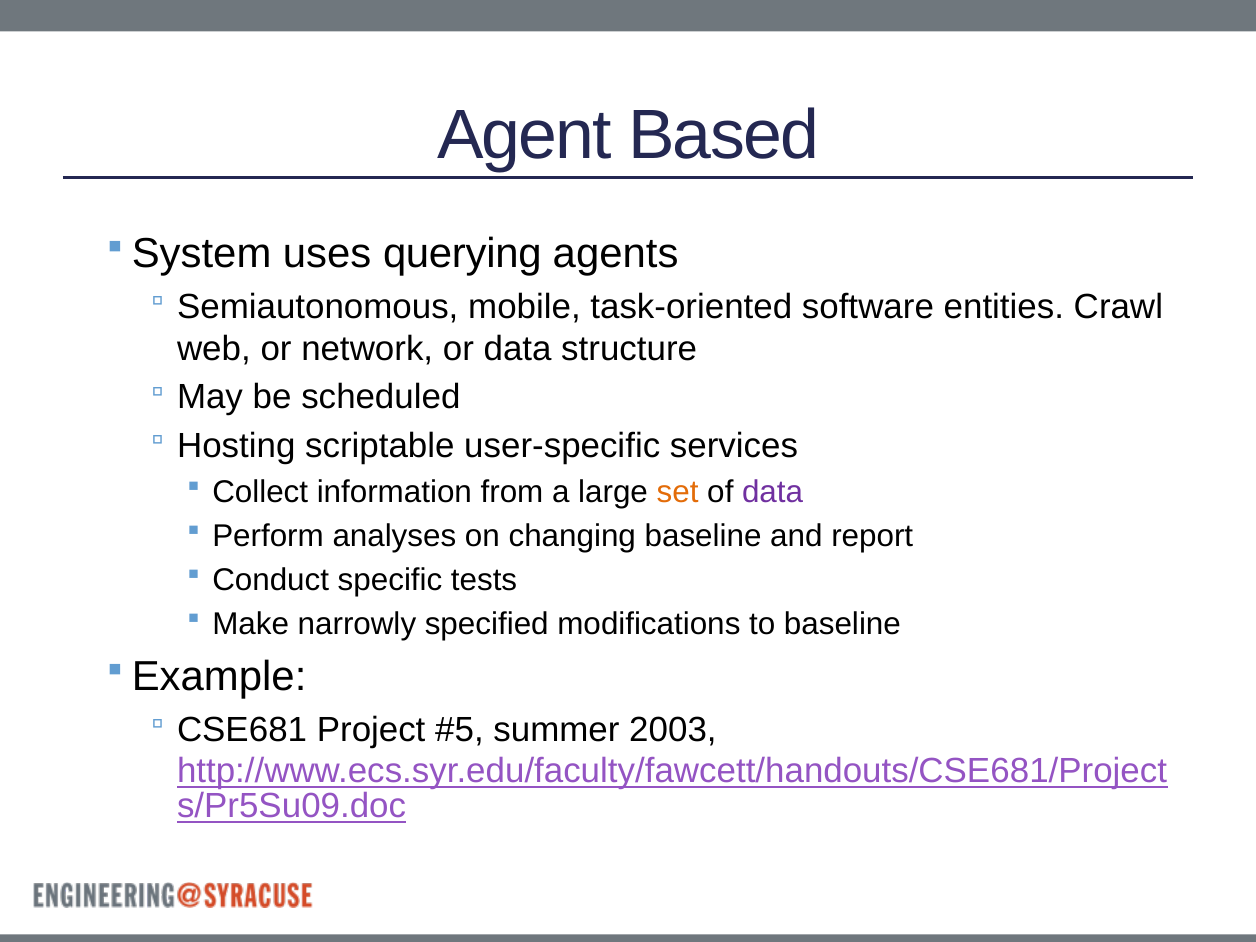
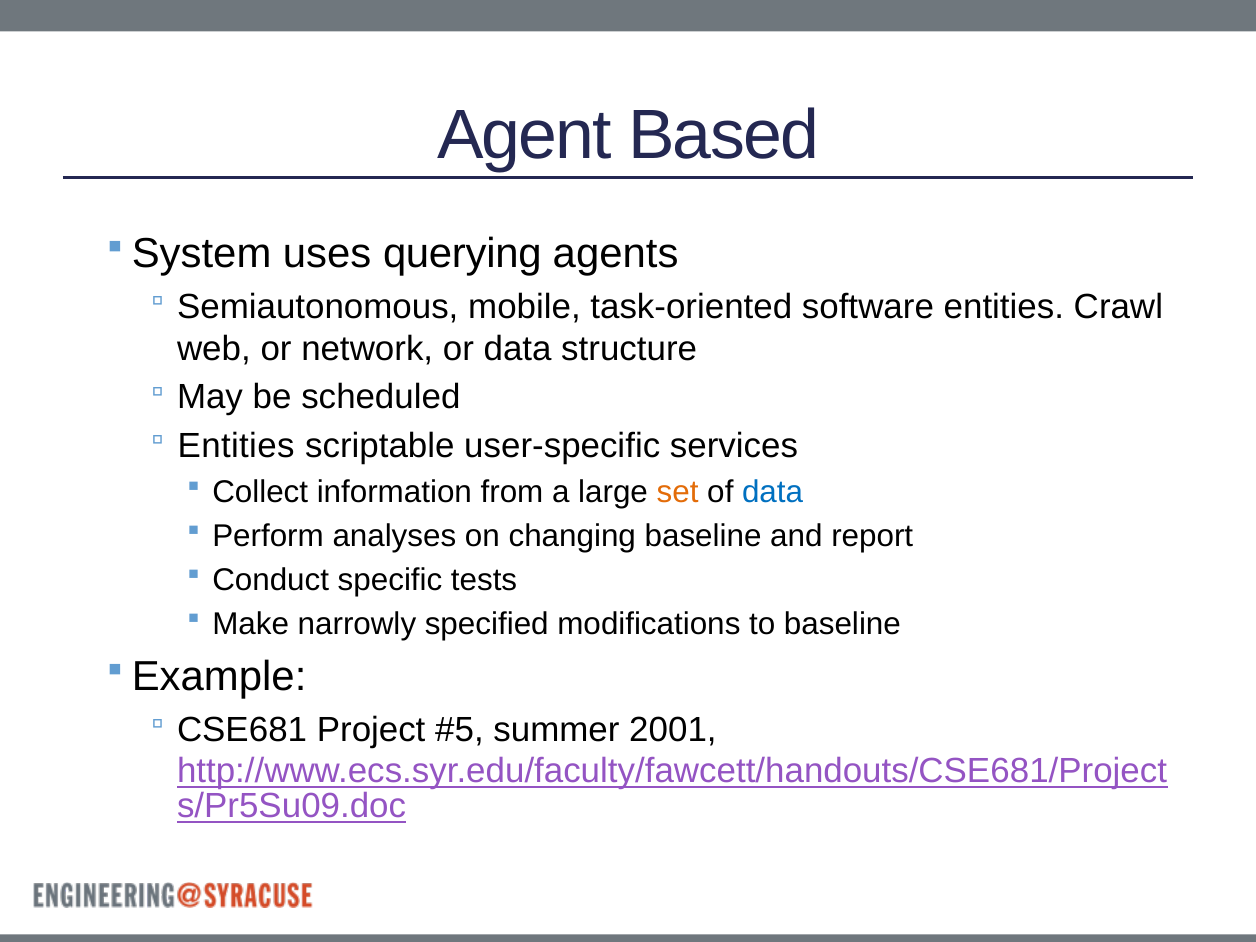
Hosting: Hosting -> Entities (236, 446)
data colour: purple -> blue (773, 492)
2003: 2003 -> 2001 (673, 730)
